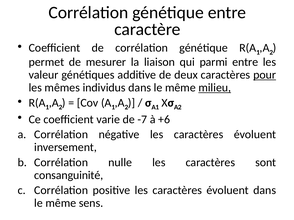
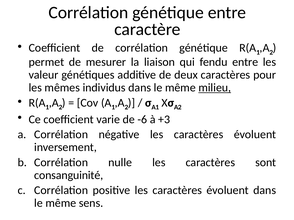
parmi: parmi -> fendu (214, 62)
pour underline: present -> none (265, 75)
-7: -7 -> -6 (142, 120)
+6: +6 -> +3 (164, 120)
